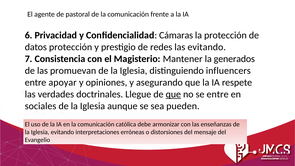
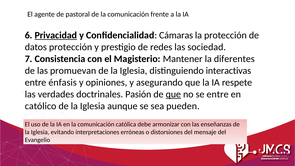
Privacidad underline: none -> present (56, 35)
las evitando: evitando -> sociedad (207, 47)
generados: generados -> diferentes (234, 59)
influencers: influencers -> interactivas (228, 71)
apoyar: apoyar -> énfasis (63, 82)
Llegue: Llegue -> Pasión (138, 94)
sociales: sociales -> católico (41, 106)
